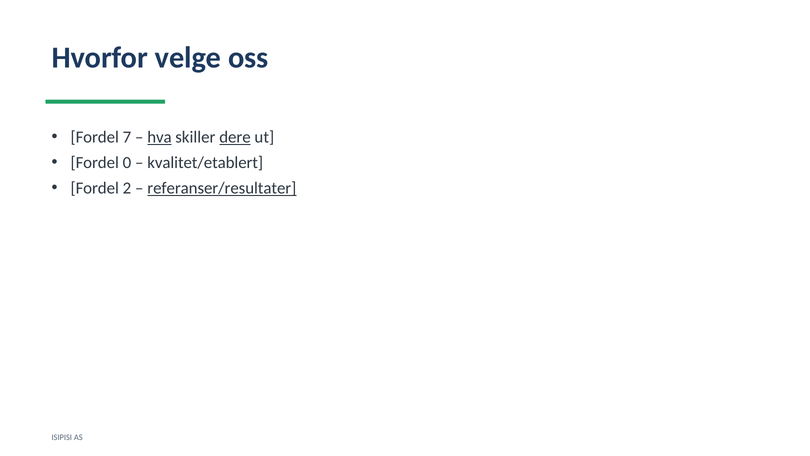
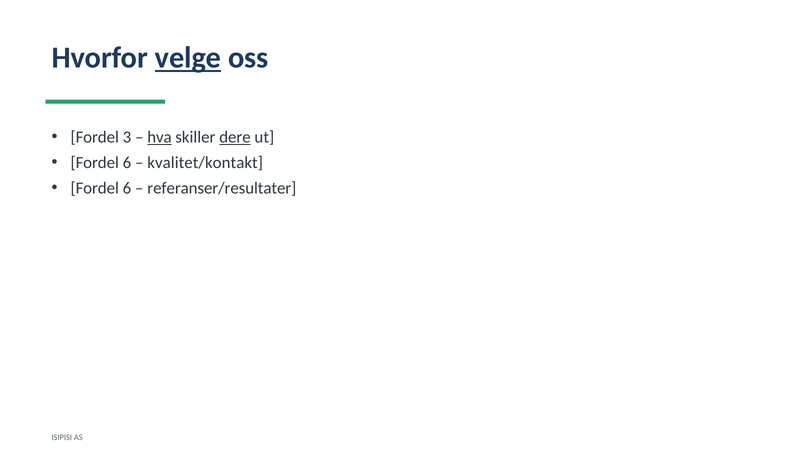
velge underline: none -> present (188, 58)
7: 7 -> 3 (127, 137)
0: 0 -> 6 (127, 163)
kvalitet/etablert: kvalitet/etablert -> kvalitet/kontakt (205, 163)
2: 2 -> 6 (127, 188)
referanser/resultater underline: present -> none (222, 188)
